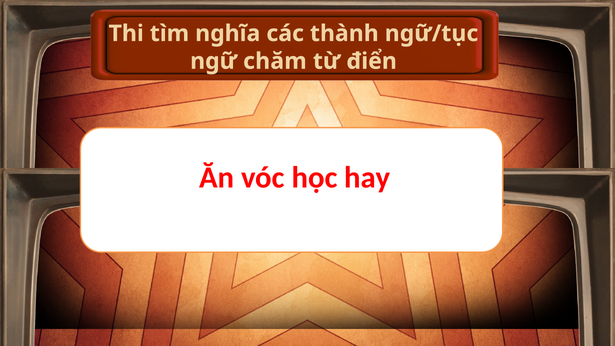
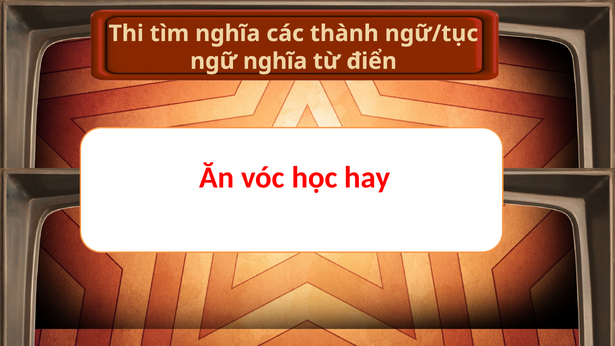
ngữ chăm: chăm -> nghĩa (275, 61)
